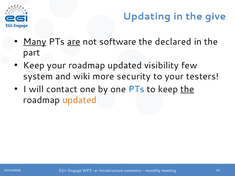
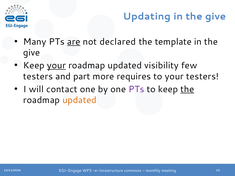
Many underline: present -> none (35, 42)
software: software -> declared (118, 42)
declared: declared -> template (173, 42)
part: part -> give (32, 53)
your underline: none -> present (56, 66)
system: system -> testers (38, 77)
wiki: wiki -> part (82, 77)
security: security -> requires (134, 77)
PTs colour: blue -> purple (136, 89)
